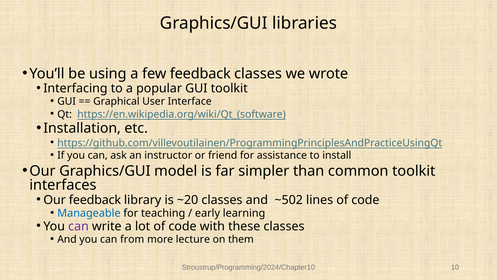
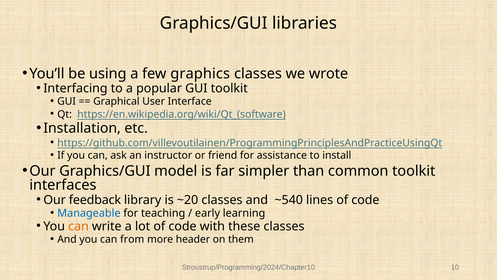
few feedback: feedback -> graphics (200, 73)
~502: ~502 -> ~540 (289, 200)
can colour: purple -> orange (78, 226)
lecture: lecture -> header (193, 239)
